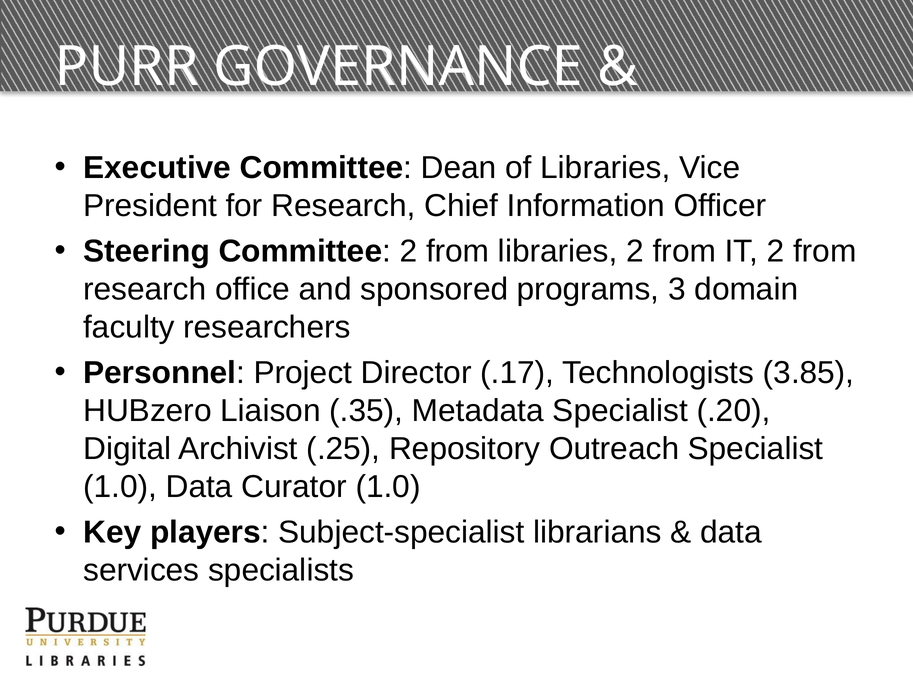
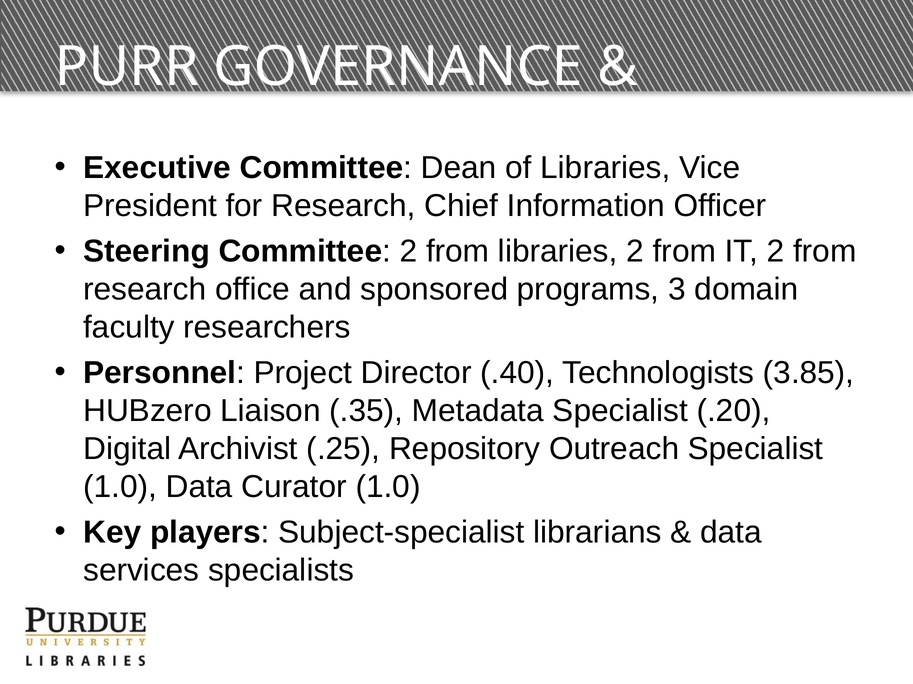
.17: .17 -> .40 (517, 373)
